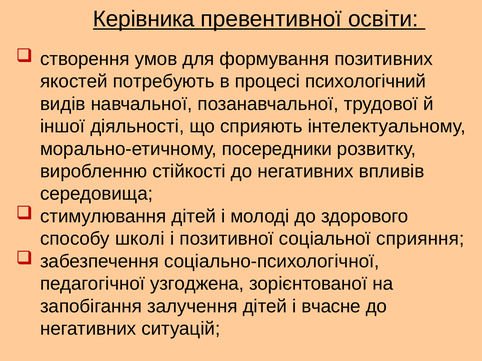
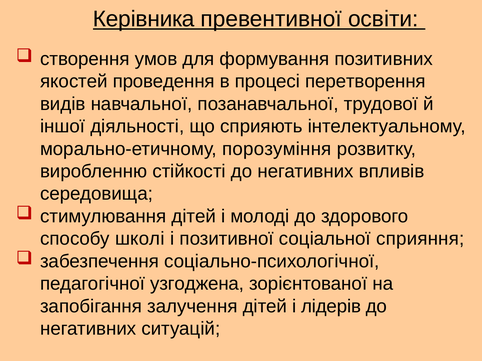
потребують: потребують -> проведення (164, 82)
психологічний: психологічний -> перетворення (366, 82)
посередники: посередники -> порозуміння (277, 149)
вчасне: вчасне -> лідерів (331, 307)
